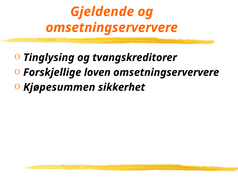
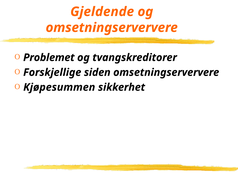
Tinglysing: Tinglysing -> Problemet (49, 57)
loven: loven -> siden (97, 72)
